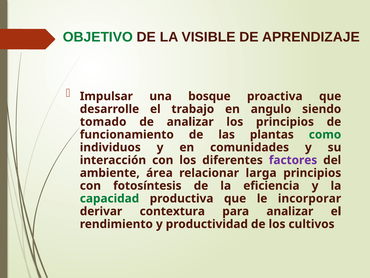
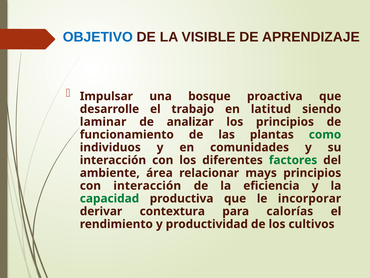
OBJETIVO colour: green -> blue (98, 37)
angulo: angulo -> latitud (271, 109)
tomado: tomado -> laminar (103, 122)
factores colour: purple -> green (293, 160)
larga: larga -> mays (261, 173)
con fotosíntesis: fotosíntesis -> interacción (147, 185)
para analizar: analizar -> calorías (290, 211)
